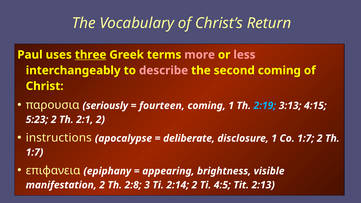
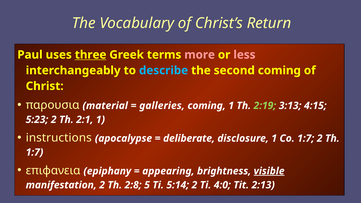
describe colour: pink -> light blue (164, 70)
seriously: seriously -> material (105, 106)
fourteen: fourteen -> galleries (162, 106)
2:19 colour: light blue -> light green (265, 106)
2:1 2: 2 -> 1 (100, 120)
visible underline: none -> present (269, 171)
3: 3 -> 5 (147, 185)
2:14: 2:14 -> 5:14 (178, 185)
4:5: 4:5 -> 4:0 (222, 185)
